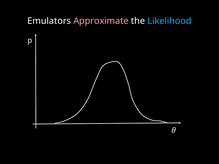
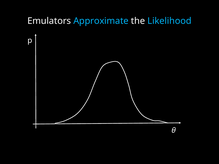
Approximate colour: pink -> light blue (101, 21)
